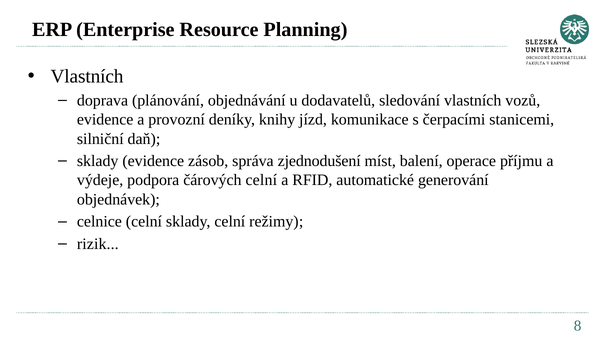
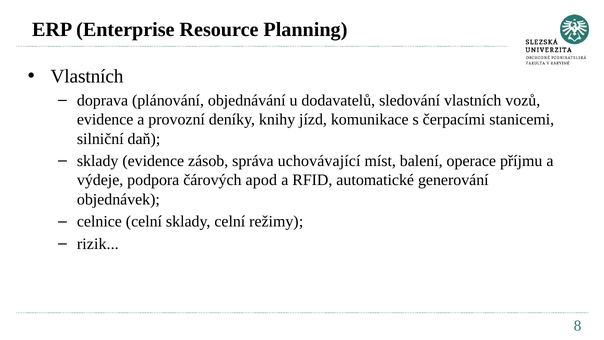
zjednodušení: zjednodušení -> uchovávající (319, 161)
čárových celní: celní -> apod (261, 180)
